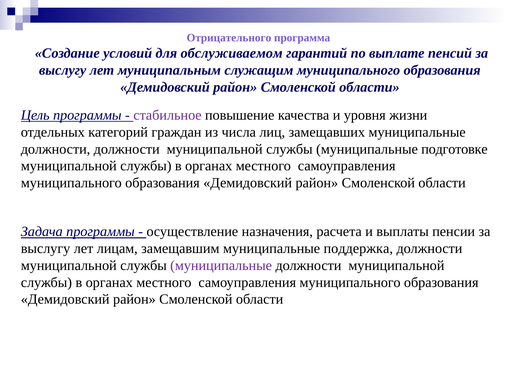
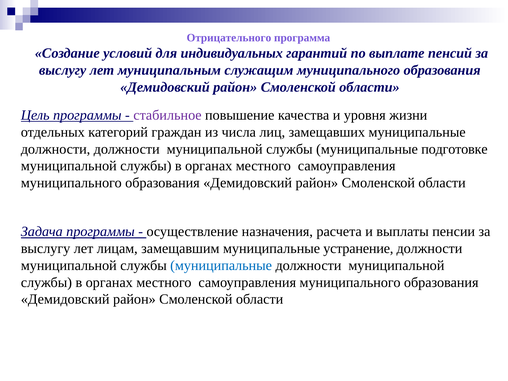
обслуживаемом: обслуживаемом -> индивидуальных (232, 53)
поддержка: поддержка -> устранение (358, 249)
муниципальные colour: purple -> blue (221, 265)
